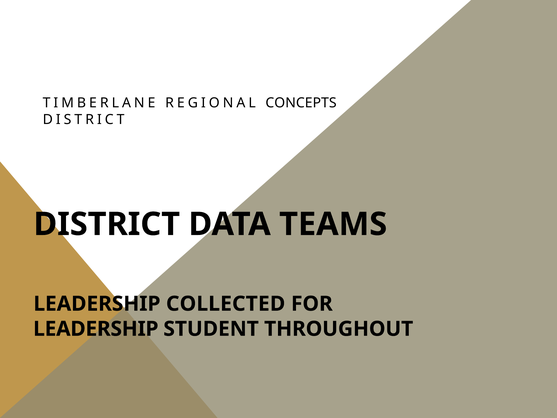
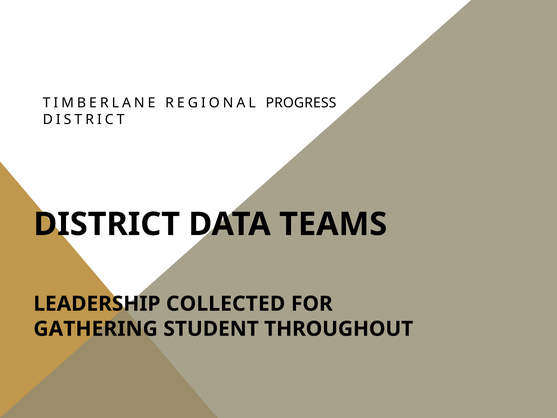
CONCEPTS: CONCEPTS -> PROGRESS (301, 103)
LEADERSHIP: LEADERSHIP -> GATHERING (96, 329)
